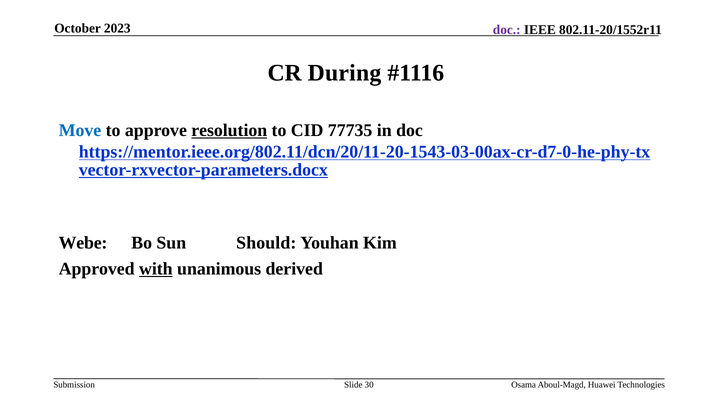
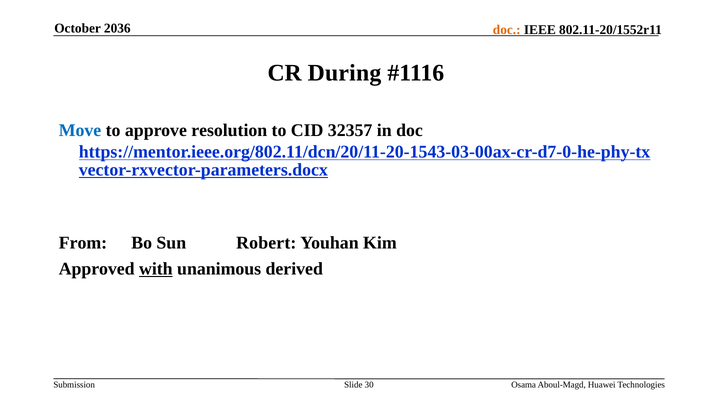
2023: 2023 -> 2036 (117, 28)
doc colour: purple -> orange (507, 30)
resolution underline: present -> none (229, 130)
77735: 77735 -> 32357 (350, 130)
Webe: Webe -> From (83, 242)
Should: Should -> Robert (266, 242)
